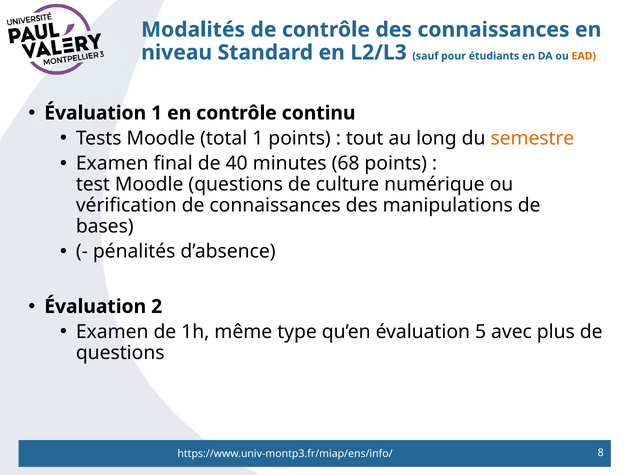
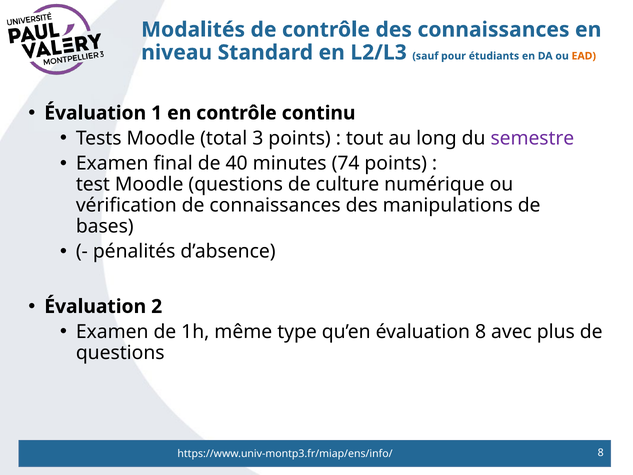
total 1: 1 -> 3 (258, 138)
semestre colour: orange -> purple (532, 138)
68: 68 -> 74 (346, 164)
évaluation 5: 5 -> 8 (481, 332)
